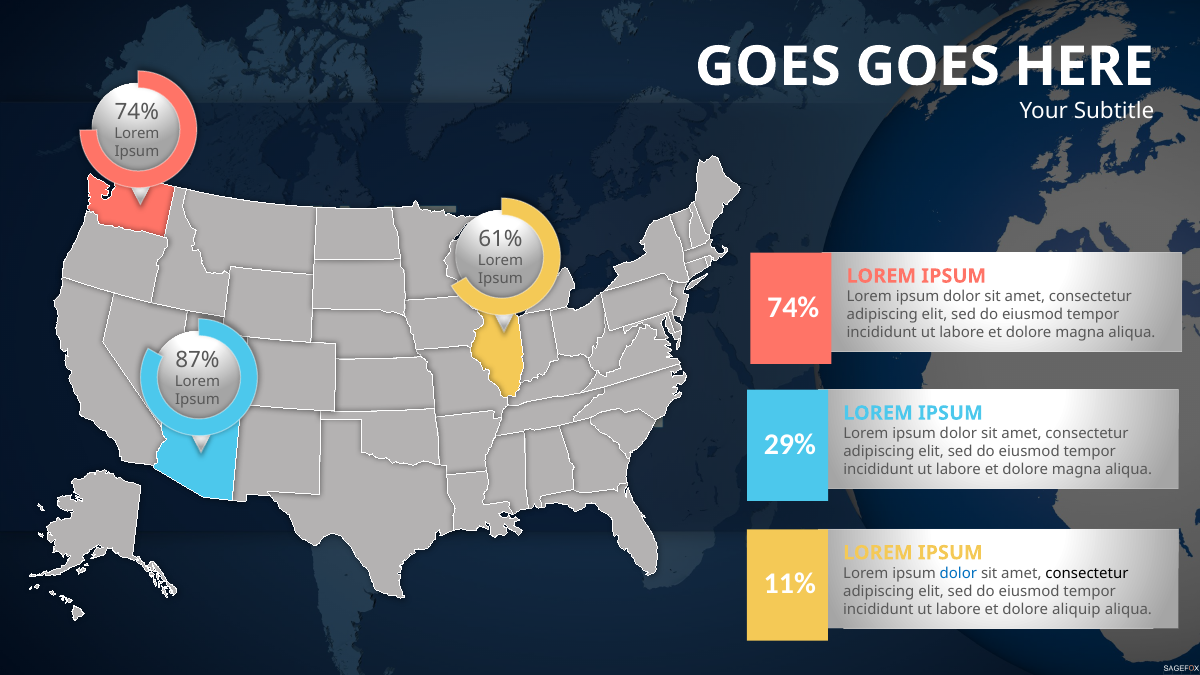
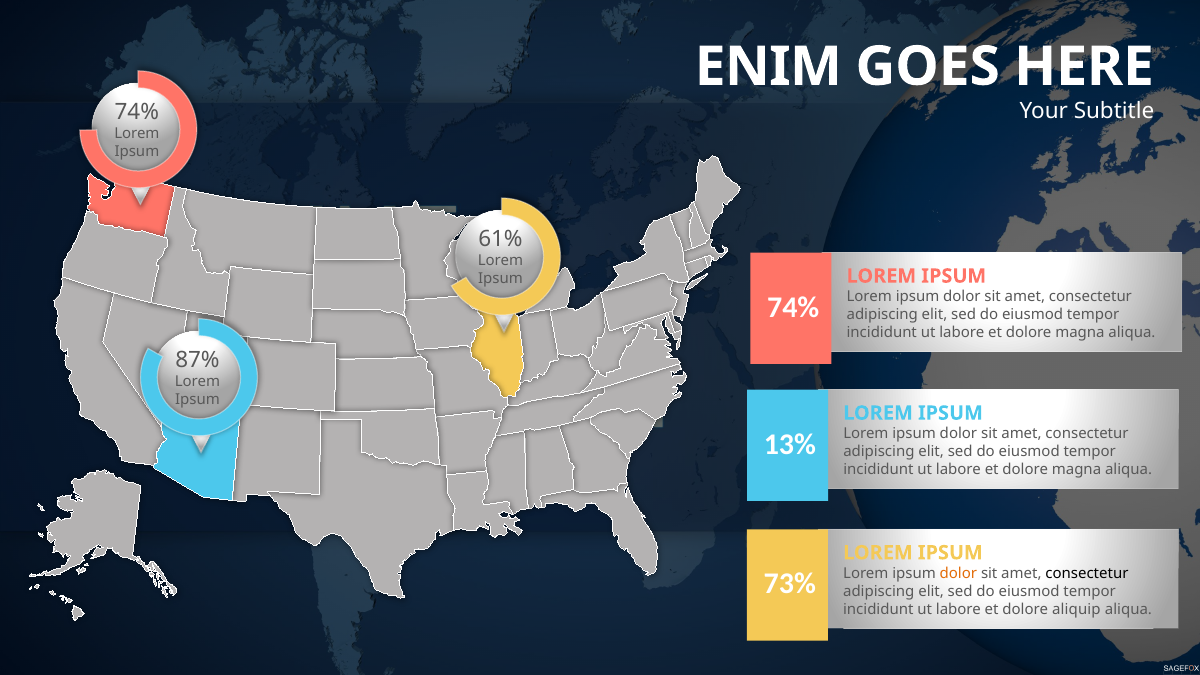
GOES: GOES -> ENIM (768, 67)
29%: 29% -> 13% (790, 444)
dolor colour: blue -> orange (958, 573)
11%: 11% -> 73% (790, 584)
